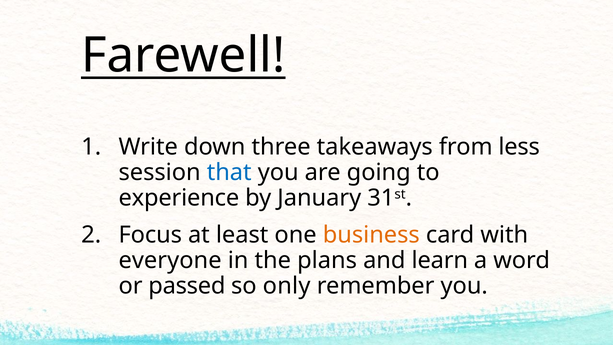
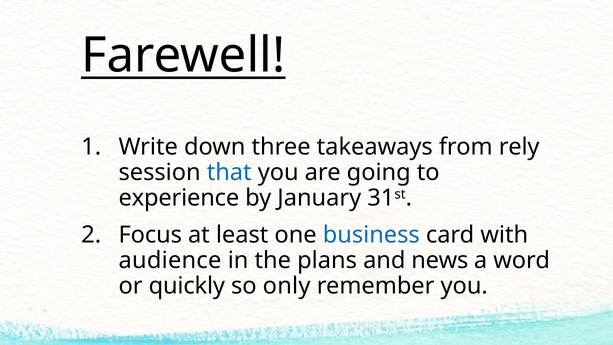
less: less -> rely (519, 147)
business colour: orange -> blue (371, 235)
everyone: everyone -> audience (170, 260)
learn: learn -> news (440, 260)
passed: passed -> quickly (187, 286)
